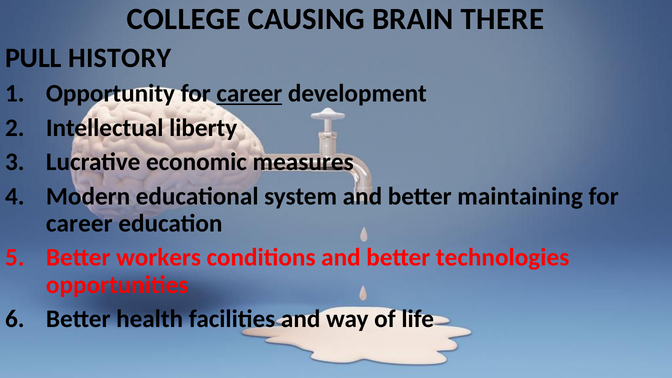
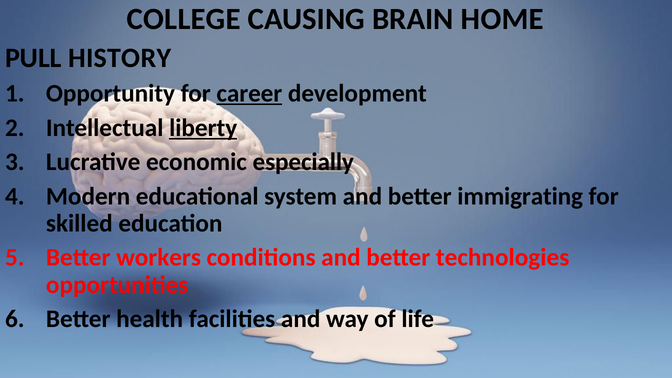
THERE: THERE -> HOME (502, 19)
liberty underline: none -> present (203, 128)
measures: measures -> especially (303, 162)
maintaining: maintaining -> immigrating (520, 196)
career: career -> skilled (79, 223)
